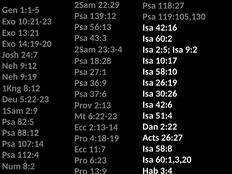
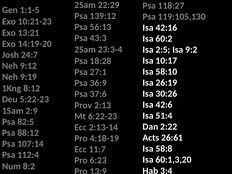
26:27: 26:27 -> 26:61 (172, 138)
